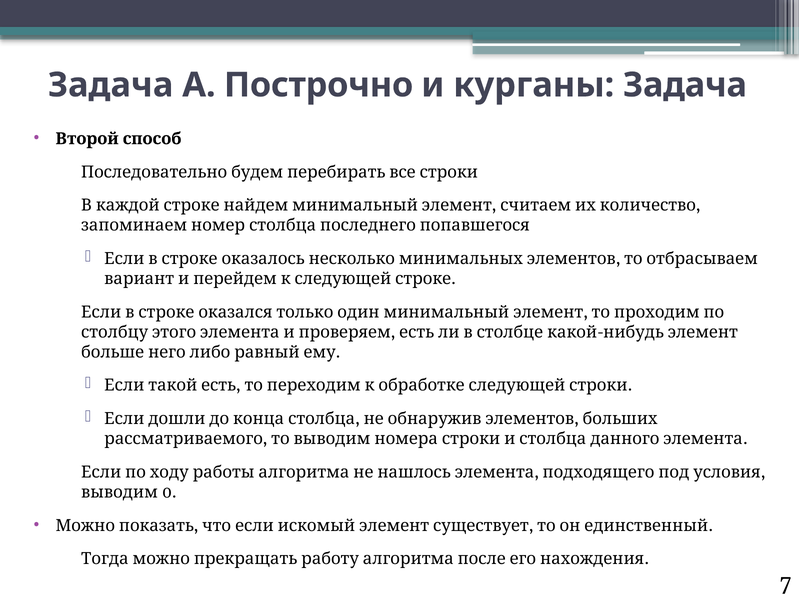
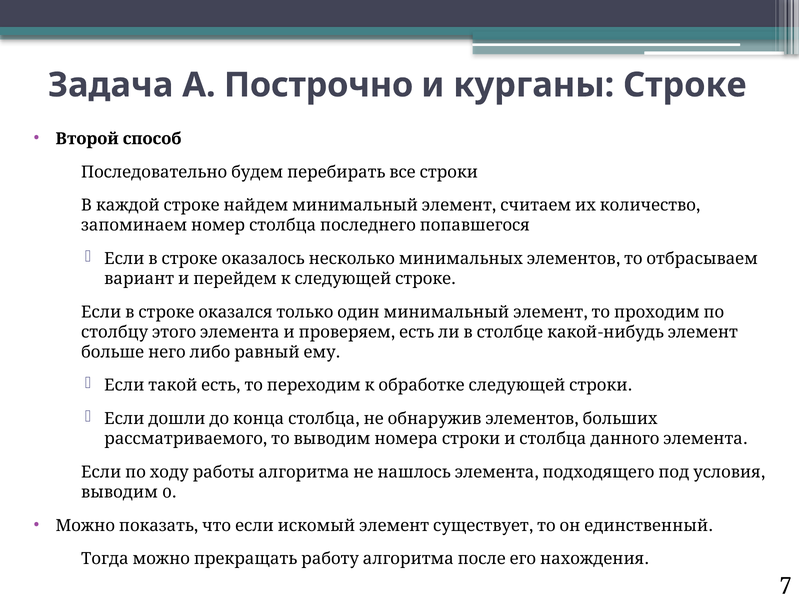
курганы Задача: Задача -> Строке (685, 85)
